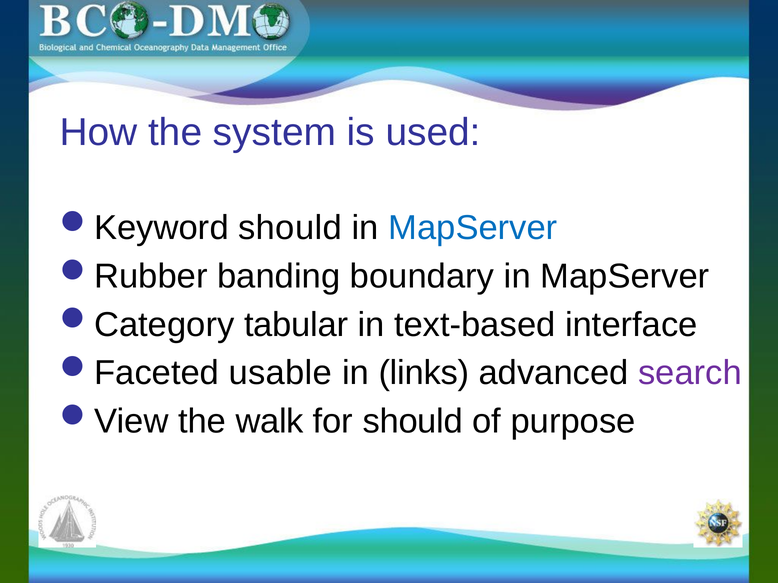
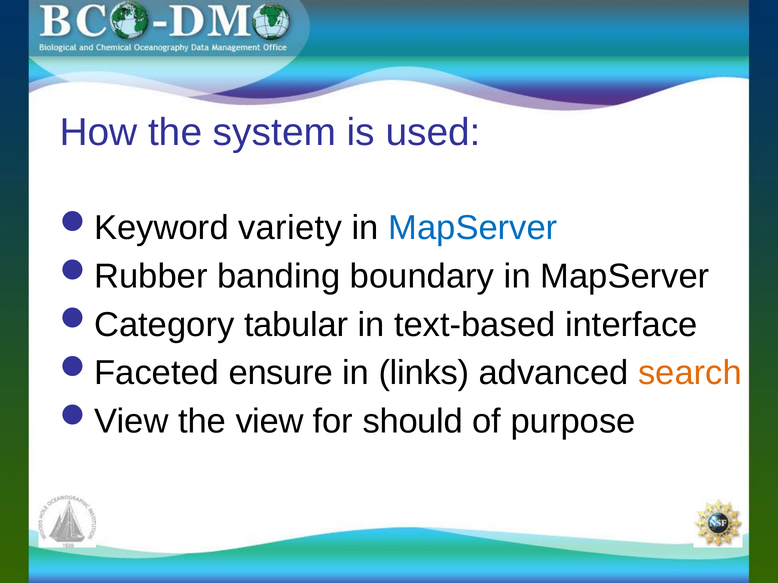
should: should -> variety (290, 228)
usable: usable -> ensure (281, 373)
search colour: purple -> orange (690, 373)
walk: walk -> view (270, 422)
